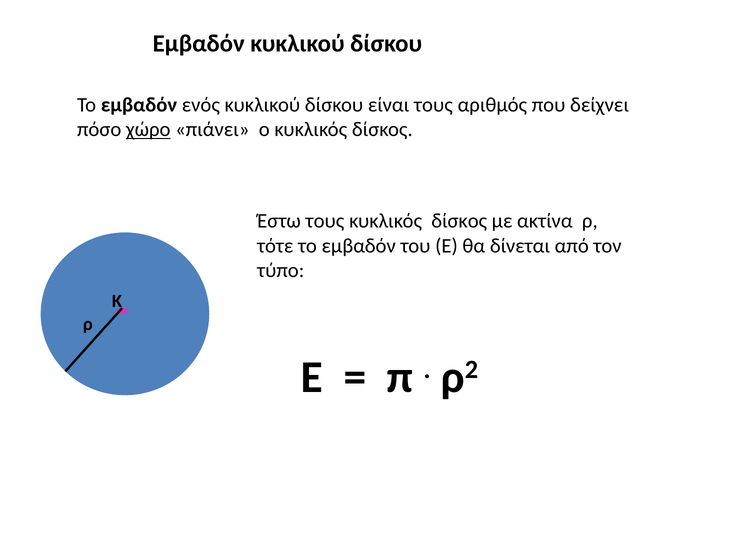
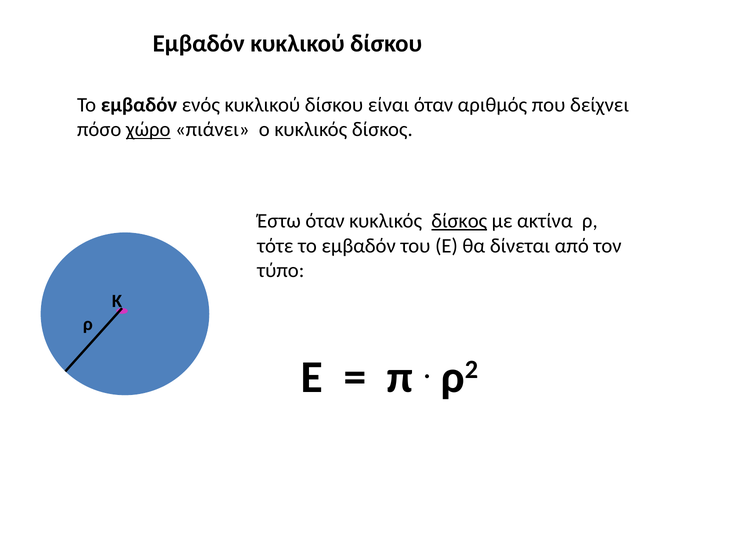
είναι τους: τους -> όταν (434, 105)
Έστω τους: τους -> όταν (325, 221)
δίσκος underline: none -> present (459, 221)
